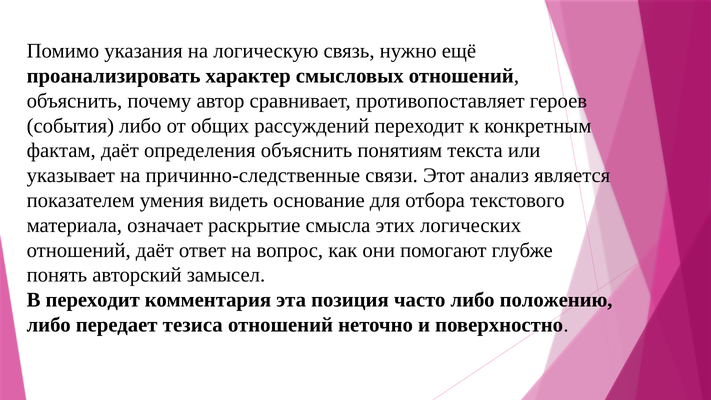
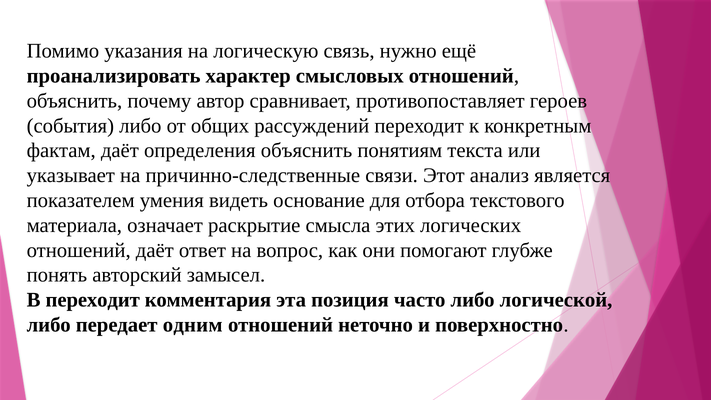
положению: положению -> логической (556, 300)
тезиса: тезиса -> одним (193, 325)
